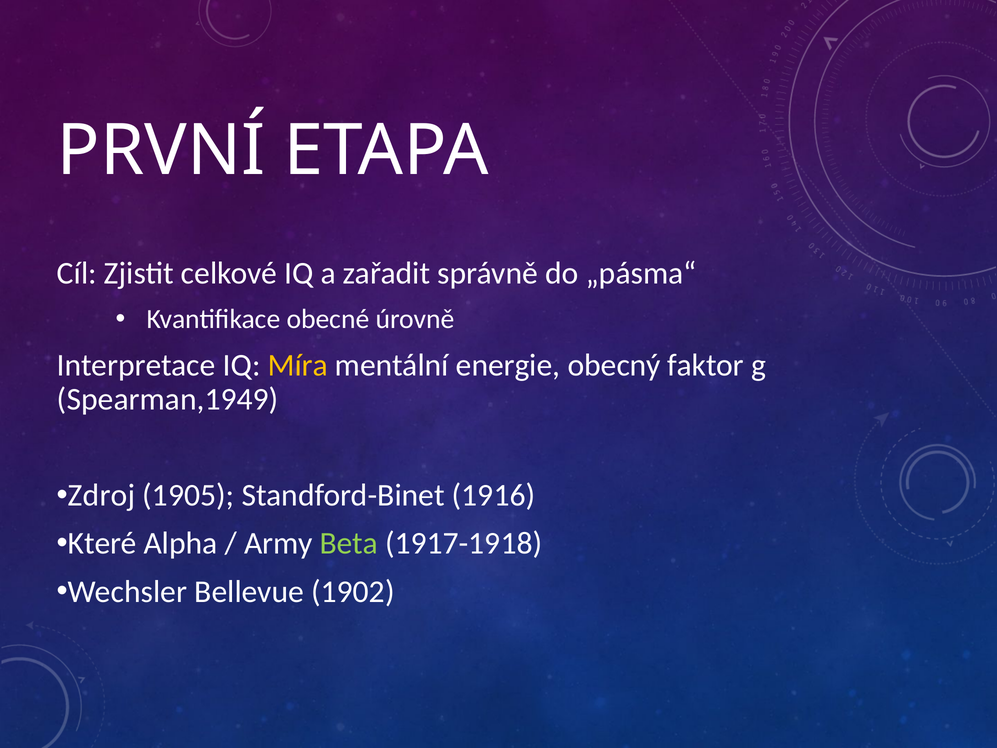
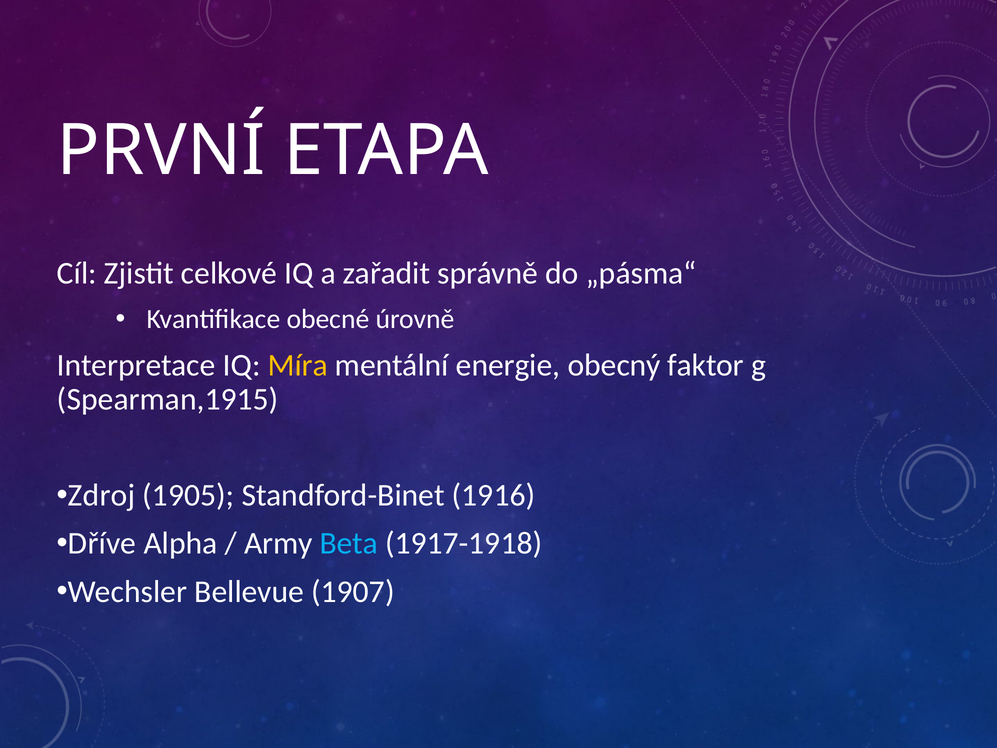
Spearman,1949: Spearman,1949 -> Spearman,1915 (168, 399)
Které: Které -> Dříve (102, 543)
Beta colour: light green -> light blue (349, 543)
1902: 1902 -> 1907 (353, 591)
